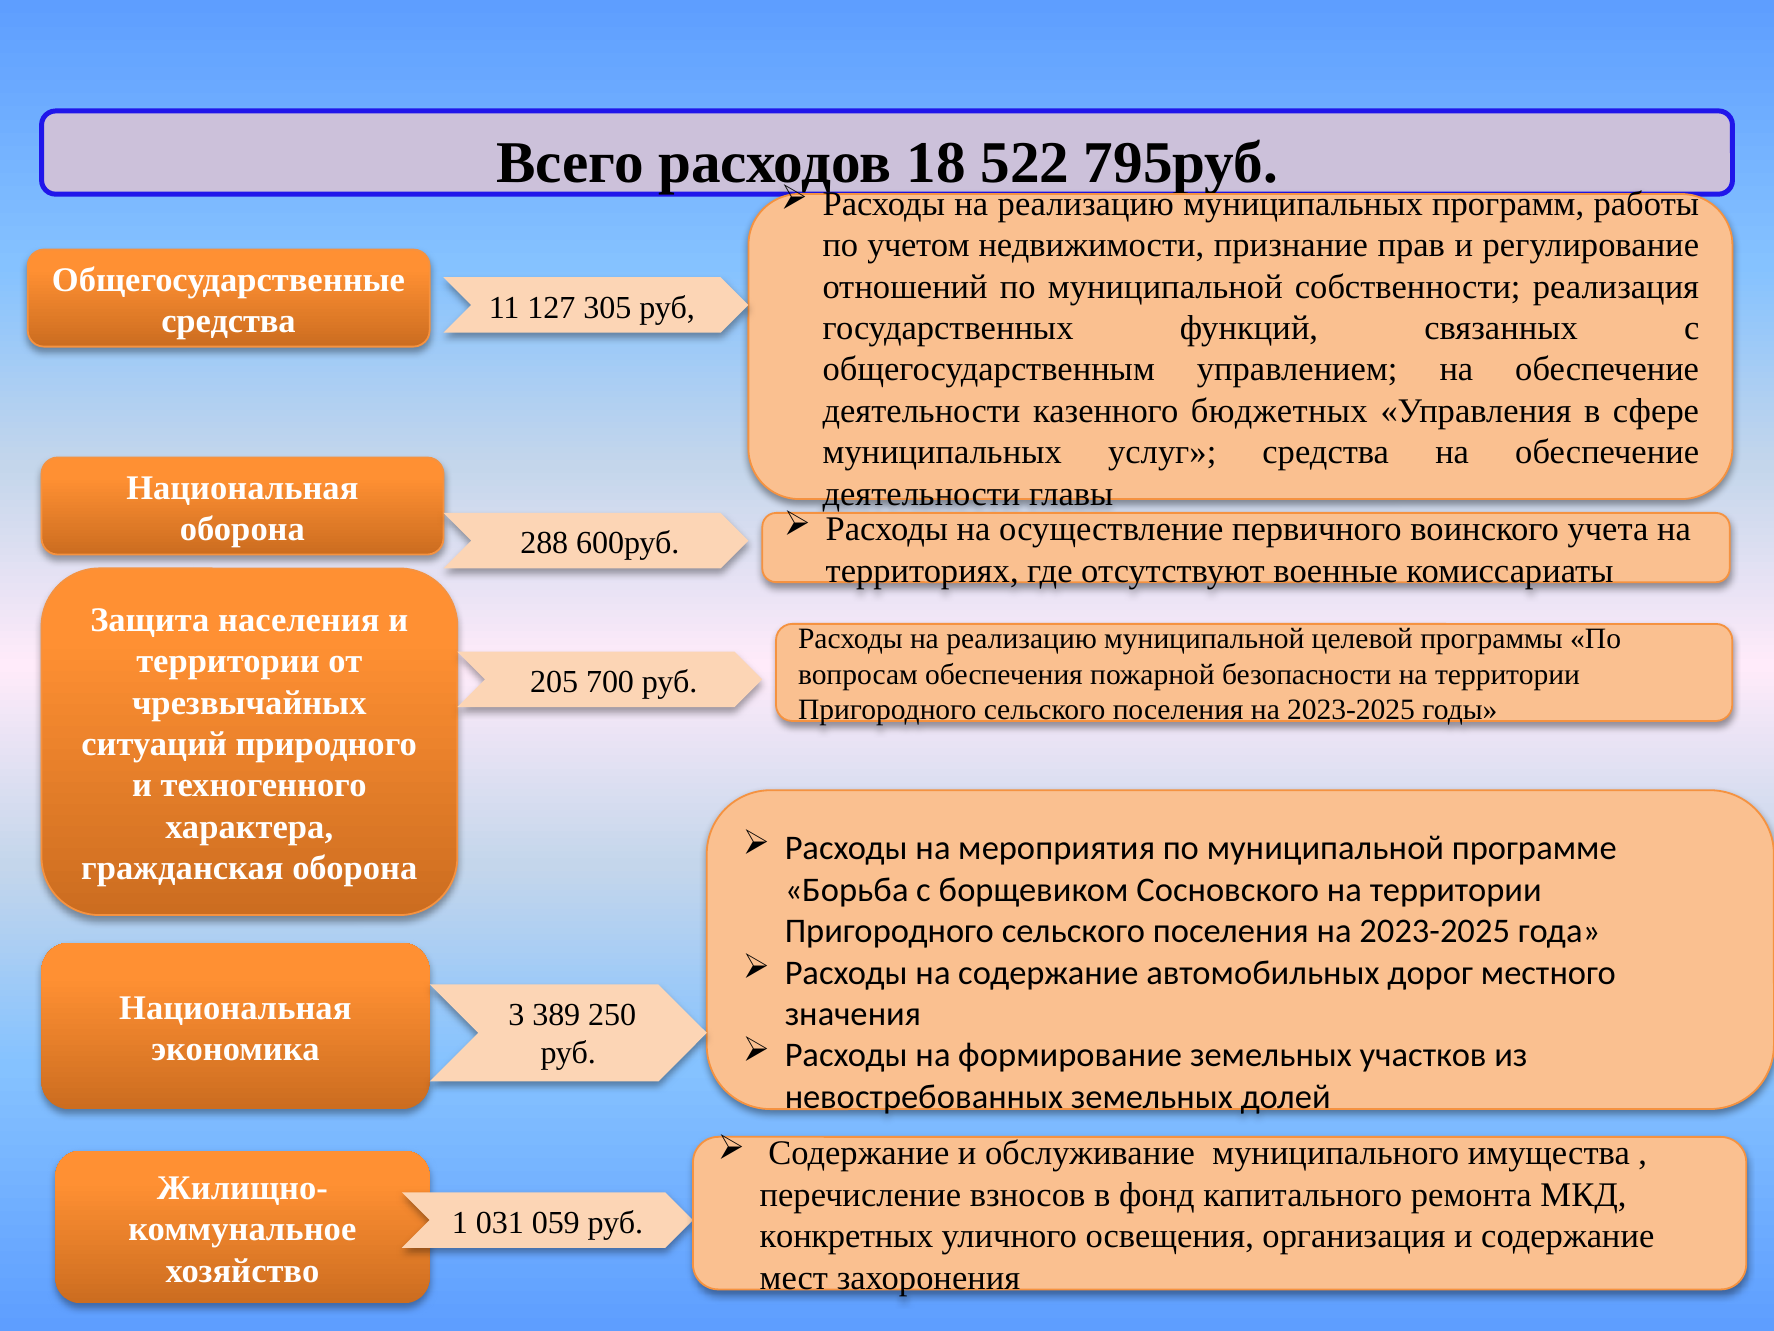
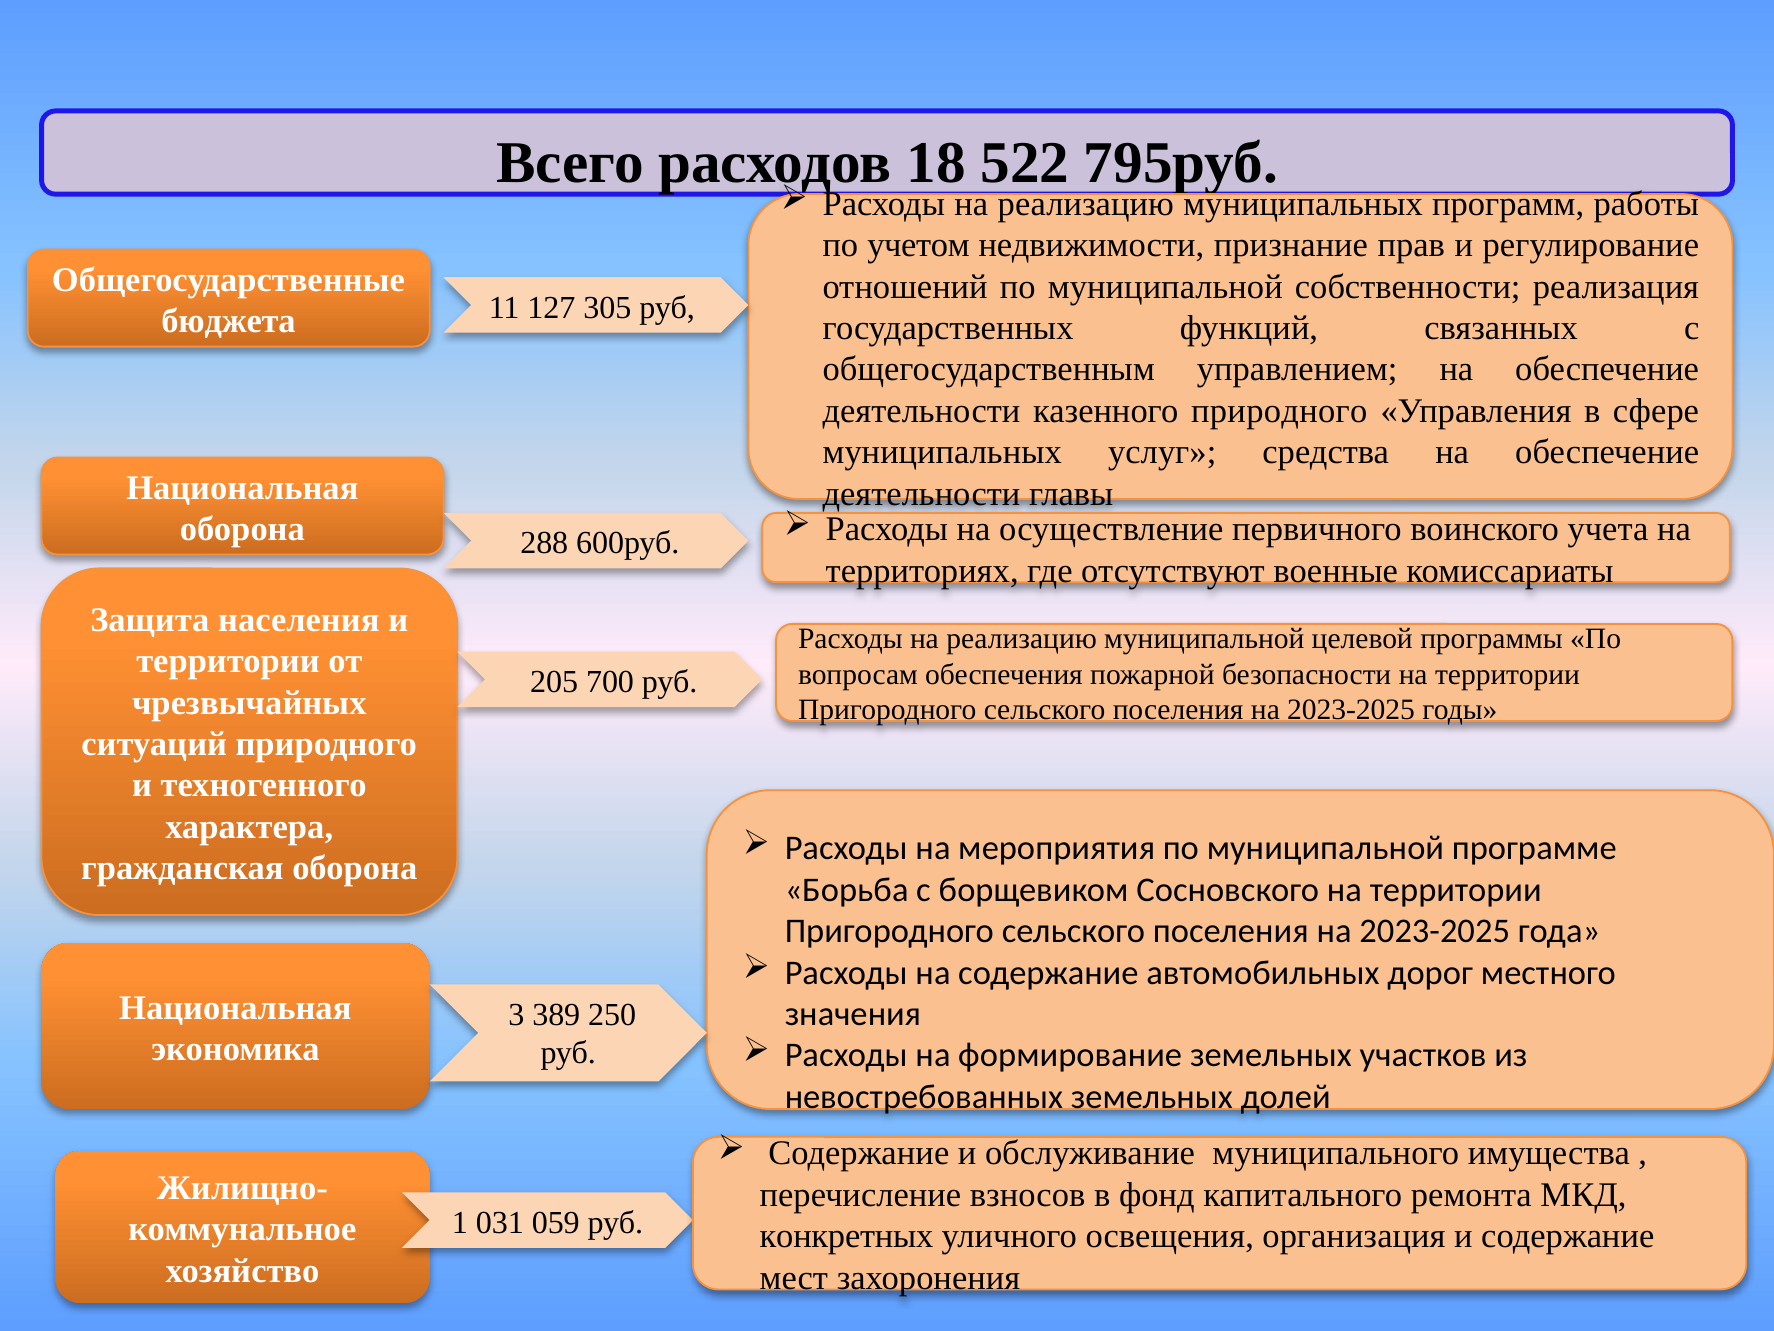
средства: средства -> бюджета (229, 321)
казенного бюджетных: бюджетных -> природного (1279, 411)
